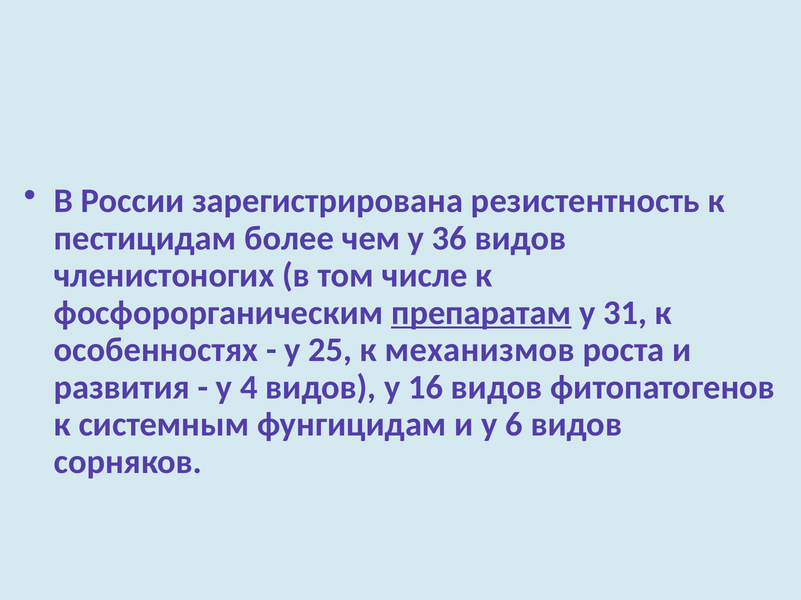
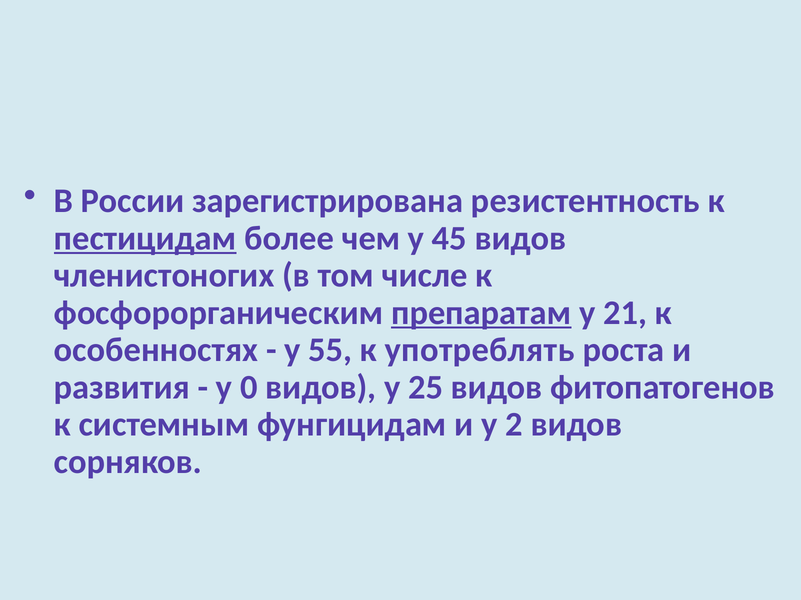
пестицидам underline: none -> present (145, 239)
36: 36 -> 45 (449, 239)
31: 31 -> 21 (625, 313)
25: 25 -> 55 (330, 350)
механизмов: механизмов -> употреблять (480, 350)
4: 4 -> 0 (249, 388)
16: 16 -> 25 (426, 388)
6: 6 -> 2 (514, 425)
